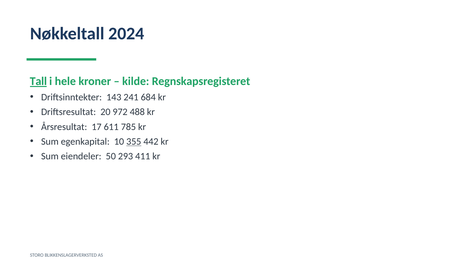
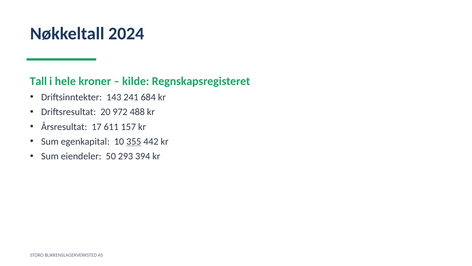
Tall underline: present -> none (38, 81)
785: 785 -> 157 (128, 127)
411: 411 -> 394 (143, 156)
